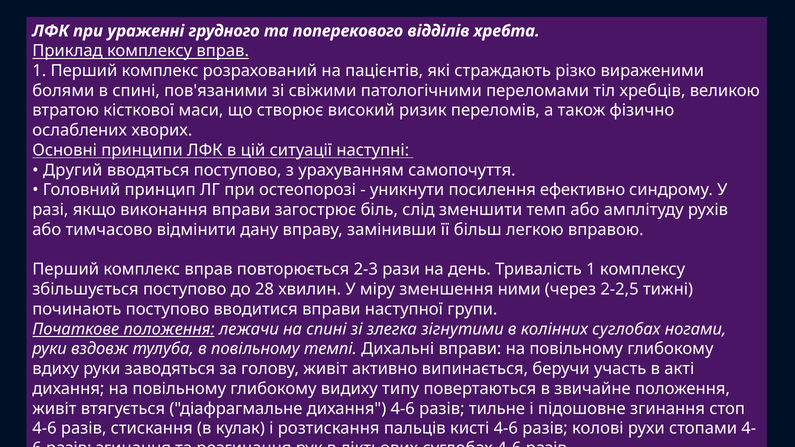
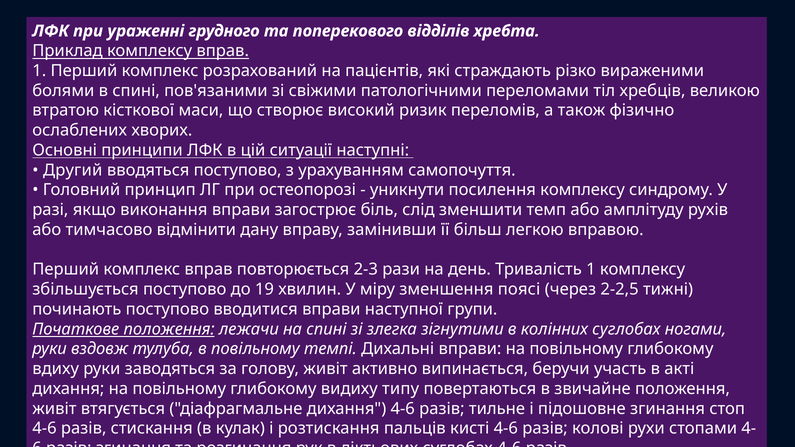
посилення ефективно: ефективно -> комплексу (583, 190)
28: 28 -> 19 (264, 290)
ними: ними -> поясі (519, 290)
